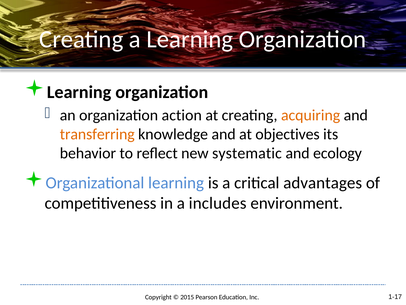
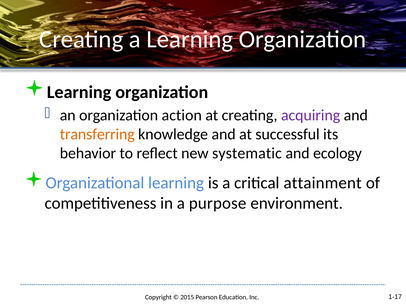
acquiring colour: orange -> purple (311, 115)
objectives: objectives -> successful (288, 134)
advantages: advantages -> attainment (323, 183)
includes: includes -> purpose (218, 203)
